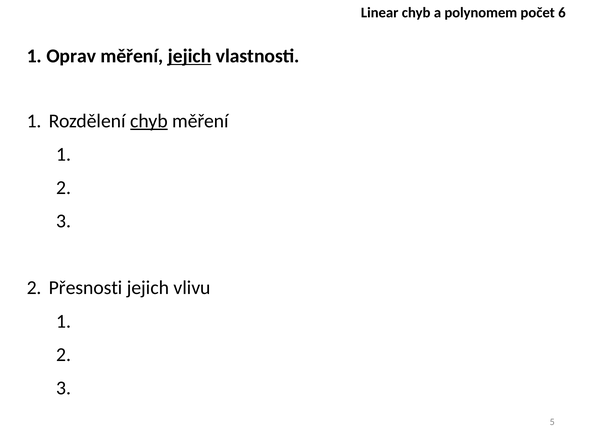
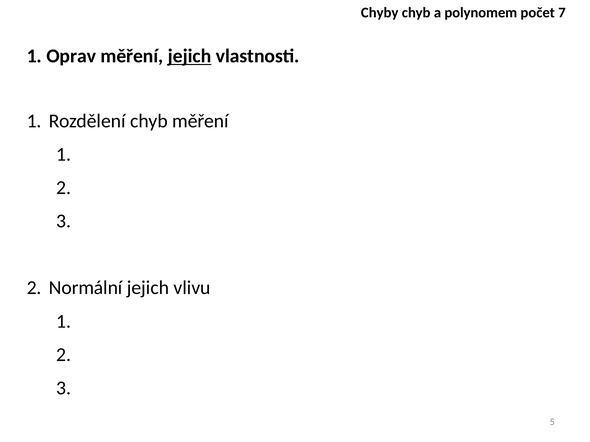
Linear: Linear -> Chyby (380, 13)
6: 6 -> 7 (562, 13)
chyb underline: present -> none (149, 121)
Přesnosti: Přesnosti -> Normální (86, 288)
